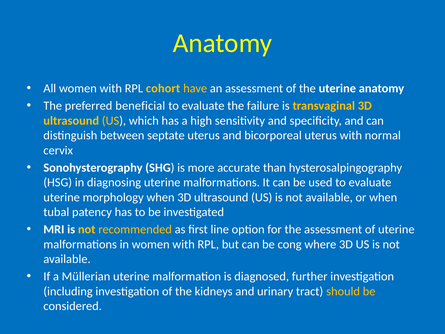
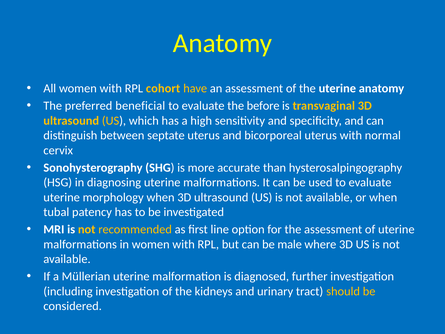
failure: failure -> before (263, 106)
cong: cong -> male (290, 244)
